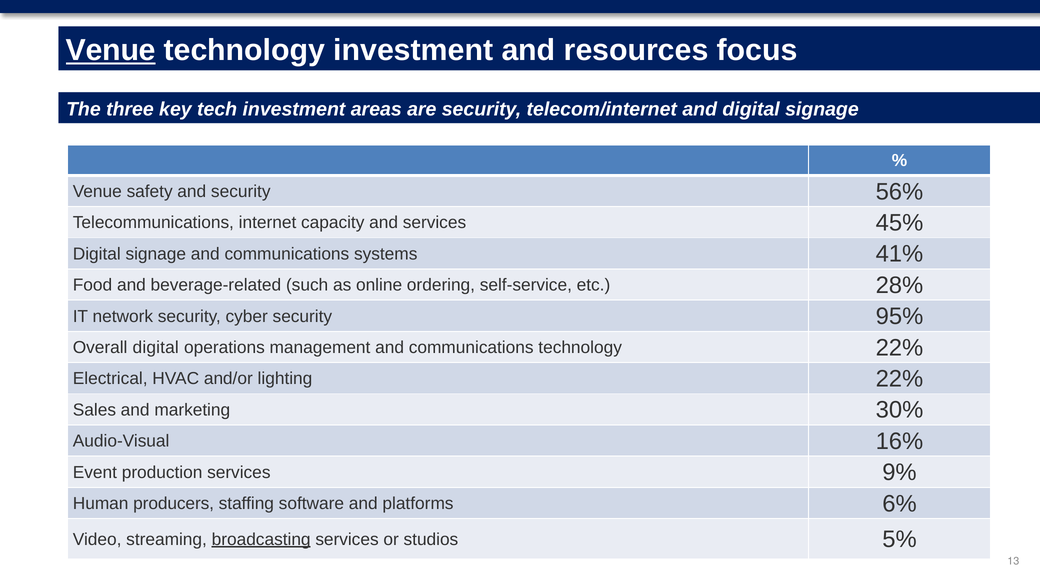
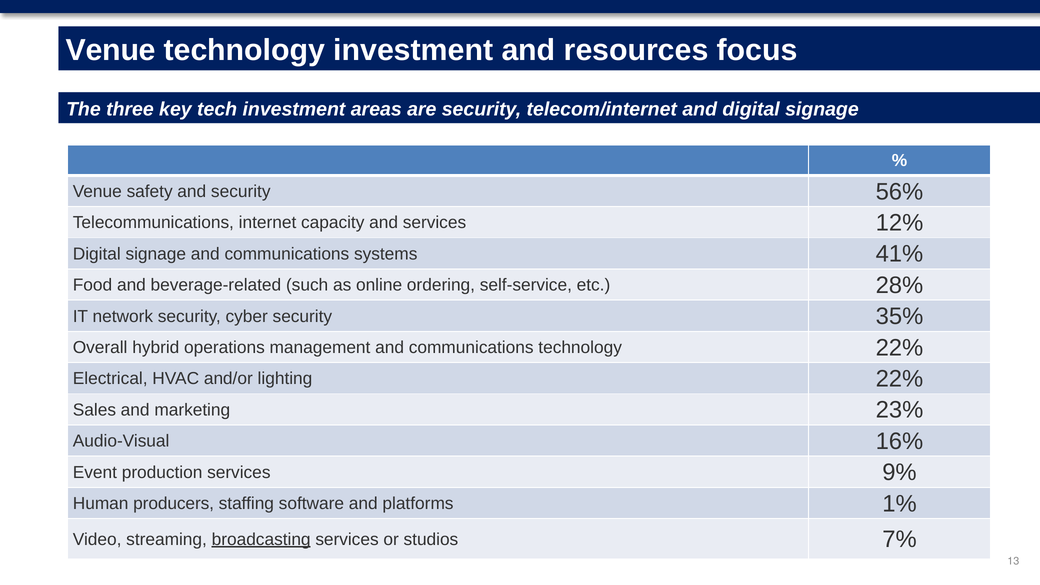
Venue underline: present -> none (111, 50)
45%: 45% -> 12% (900, 223)
95%: 95% -> 35% (900, 316)
Overall digital: digital -> hybrid (156, 348)
30%: 30% -> 23% (900, 410)
6%: 6% -> 1% (900, 504)
5%: 5% -> 7% (900, 539)
